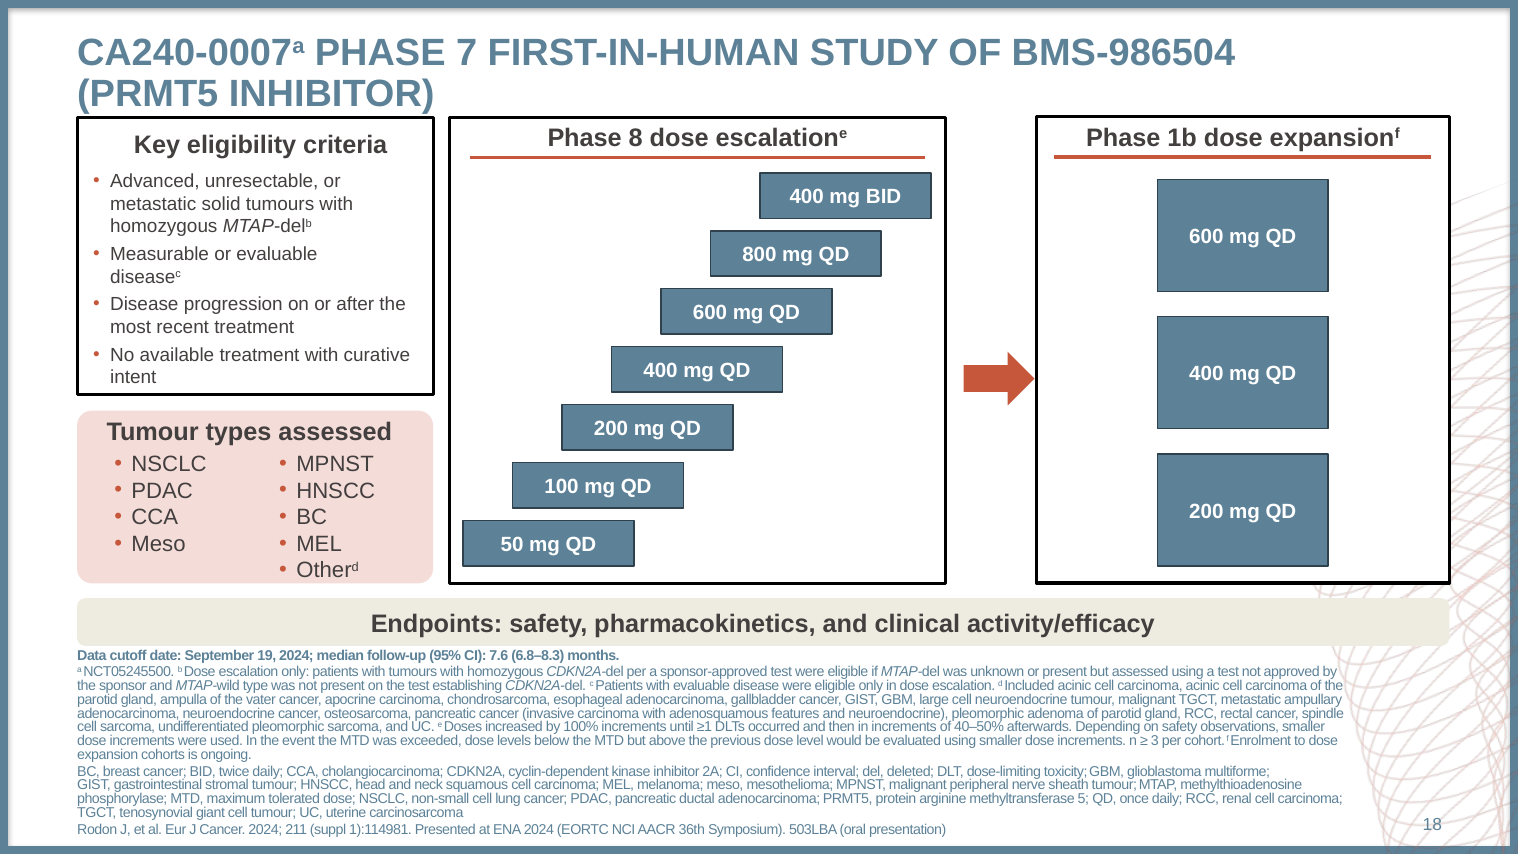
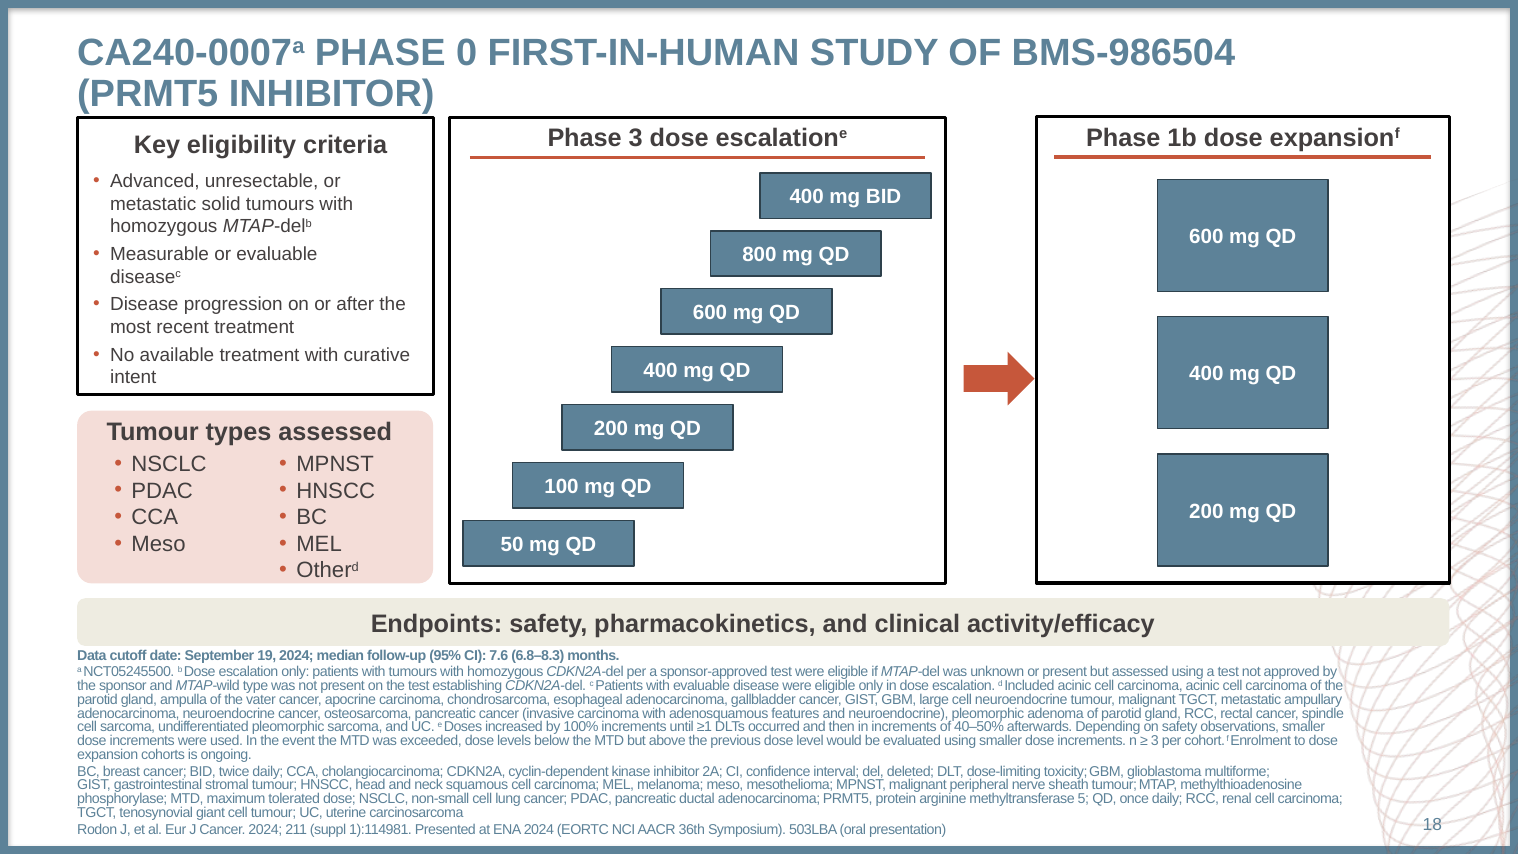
7: 7 -> 0 (467, 53)
Phase 8: 8 -> 3 (636, 138)
